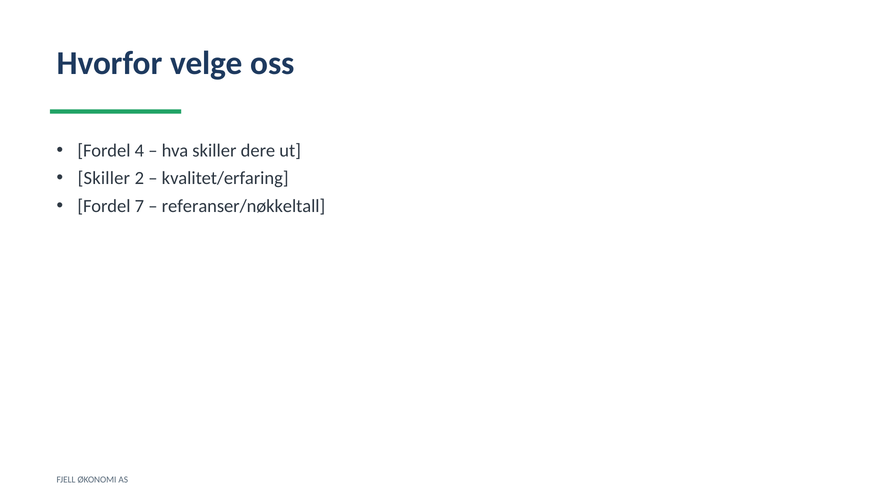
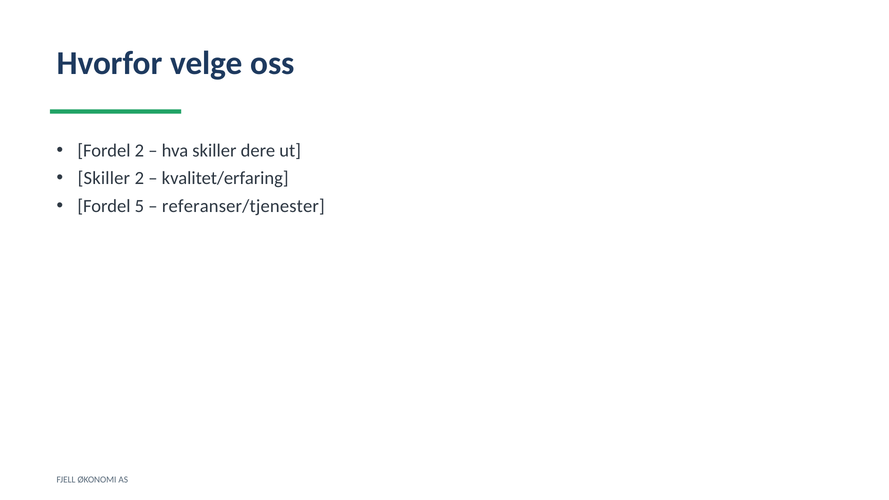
Fordel 4: 4 -> 2 (139, 151)
7: 7 -> 5 (139, 206)
referanser/nøkkeltall: referanser/nøkkeltall -> referanser/tjenester (243, 206)
